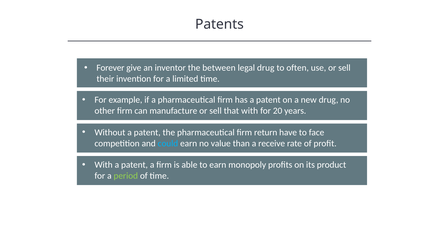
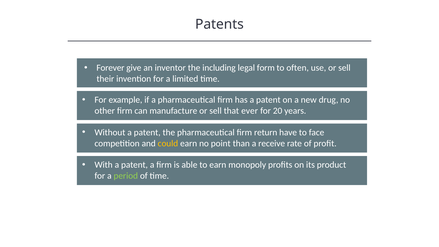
between: between -> including (219, 68)
legal drug: drug -> form (266, 68)
that with: with -> ever (250, 111)
could colour: light blue -> yellow (168, 143)
value: value -> point (221, 143)
